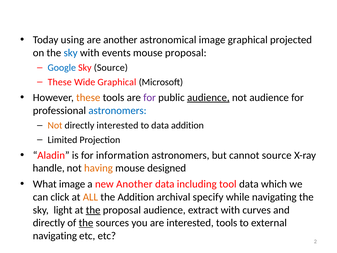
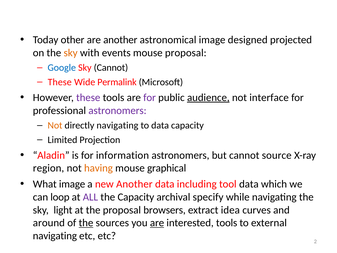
using: using -> other (73, 40)
image graphical: graphical -> designed (248, 40)
sky colour: blue -> orange (71, 53)
Sky Source: Source -> Cannot (111, 68)
Wide Graphical: Graphical -> Permalink (117, 82)
these colour: orange -> purple (88, 97)
not audience: audience -> interface (269, 97)
astronomers colour: blue -> purple (117, 110)
directly interested: interested -> navigating (117, 125)
data addition: addition -> capacity (187, 125)
handle: handle -> region (49, 168)
designed: designed -> graphical (167, 168)
click: click -> loop (60, 197)
ALL colour: orange -> purple (90, 197)
the Addition: Addition -> Capacity (136, 197)
the underline: present -> none (93, 210)
proposal audience: audience -> browsers (165, 210)
extract with: with -> idea (230, 210)
directly: directly -> around (49, 223)
are underline: none -> present (157, 223)
